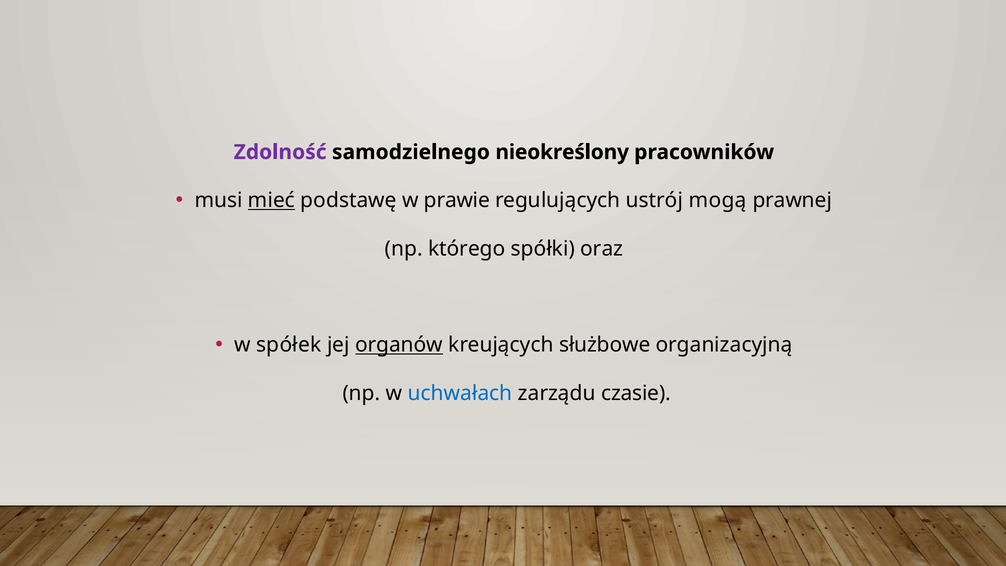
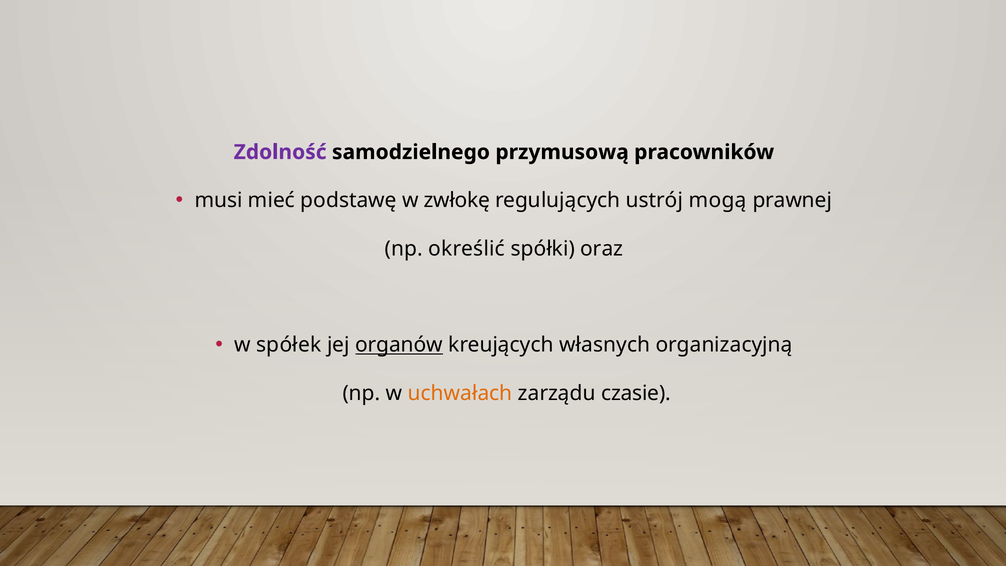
nieokreślony: nieokreślony -> przymusową (562, 152)
mieć underline: present -> none (272, 200)
prawie: prawie -> zwłokę (457, 200)
którego: którego -> określić (467, 249)
służbowe: służbowe -> własnych (605, 345)
uchwałach colour: blue -> orange (460, 393)
